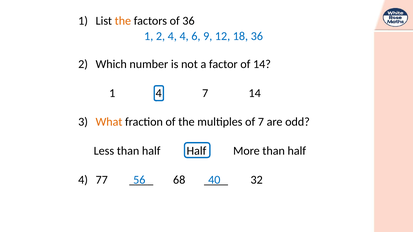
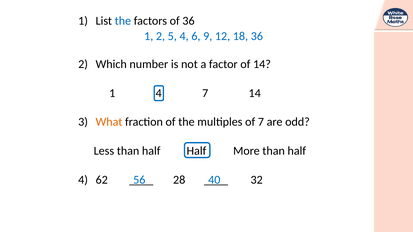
the colour: orange -> blue (123, 21)
2 4: 4 -> 5 (172, 36)
77: 77 -> 62 (102, 180)
68: 68 -> 28 (179, 180)
